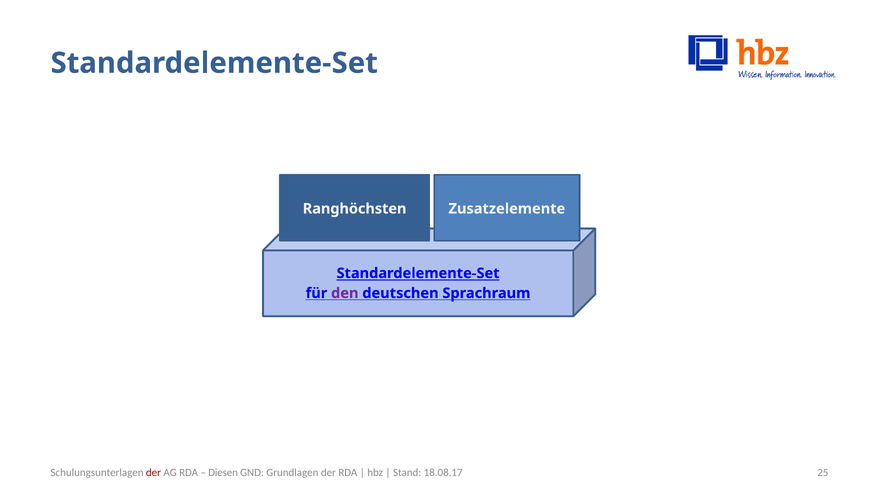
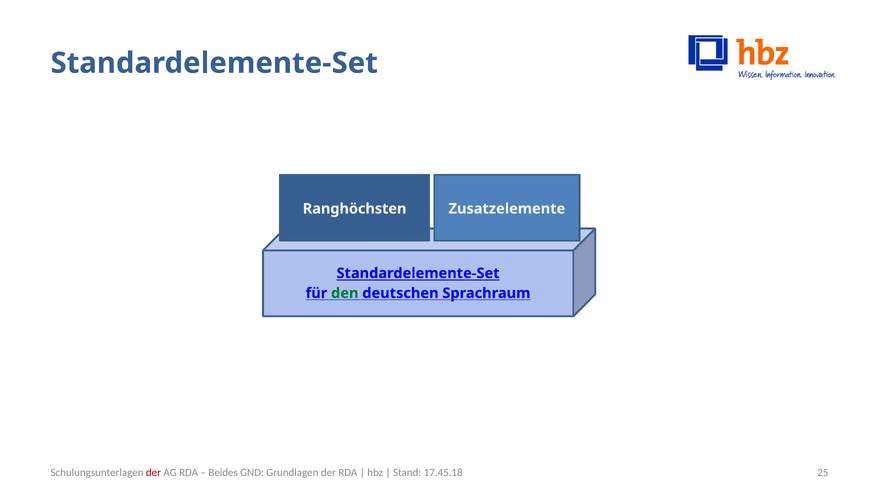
den colour: purple -> green (345, 293)
Diesen: Diesen -> Beides (223, 472)
18.08.17: 18.08.17 -> 17.45.18 (443, 472)
